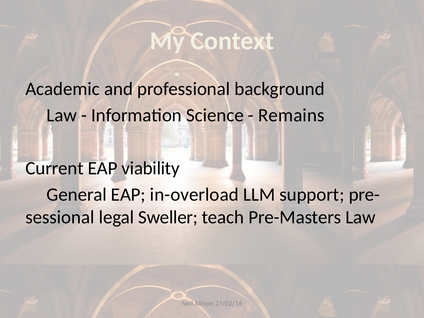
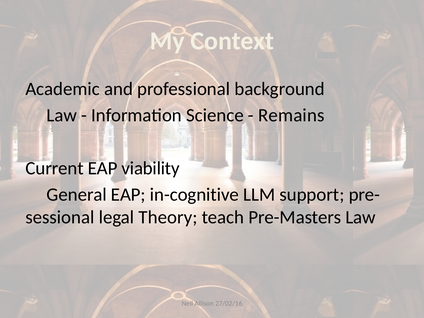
in-overload: in-overload -> in-cognitive (194, 195)
Sweller: Sweller -> Theory (168, 217)
